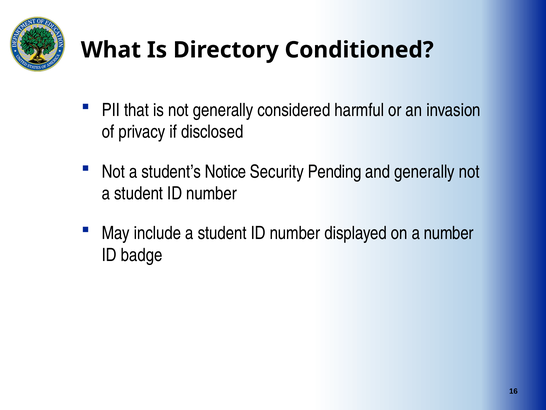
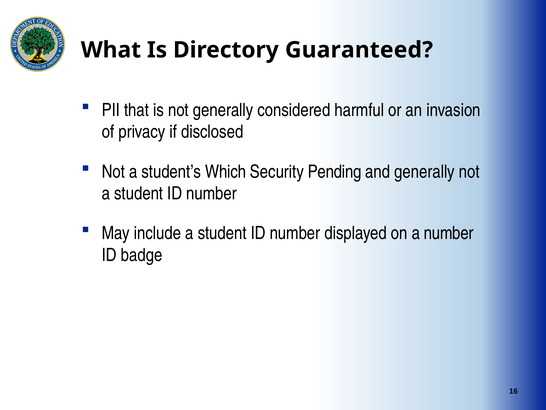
Conditioned: Conditioned -> Guaranteed (359, 50)
Notice: Notice -> Which (226, 171)
